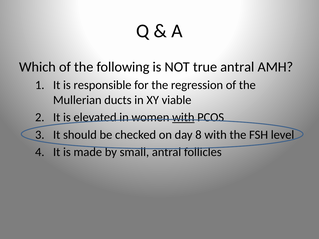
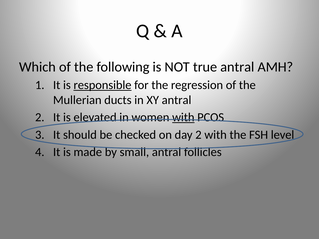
responsible underline: none -> present (103, 85)
XY viable: viable -> antral (177, 100)
day 8: 8 -> 2 (198, 135)
